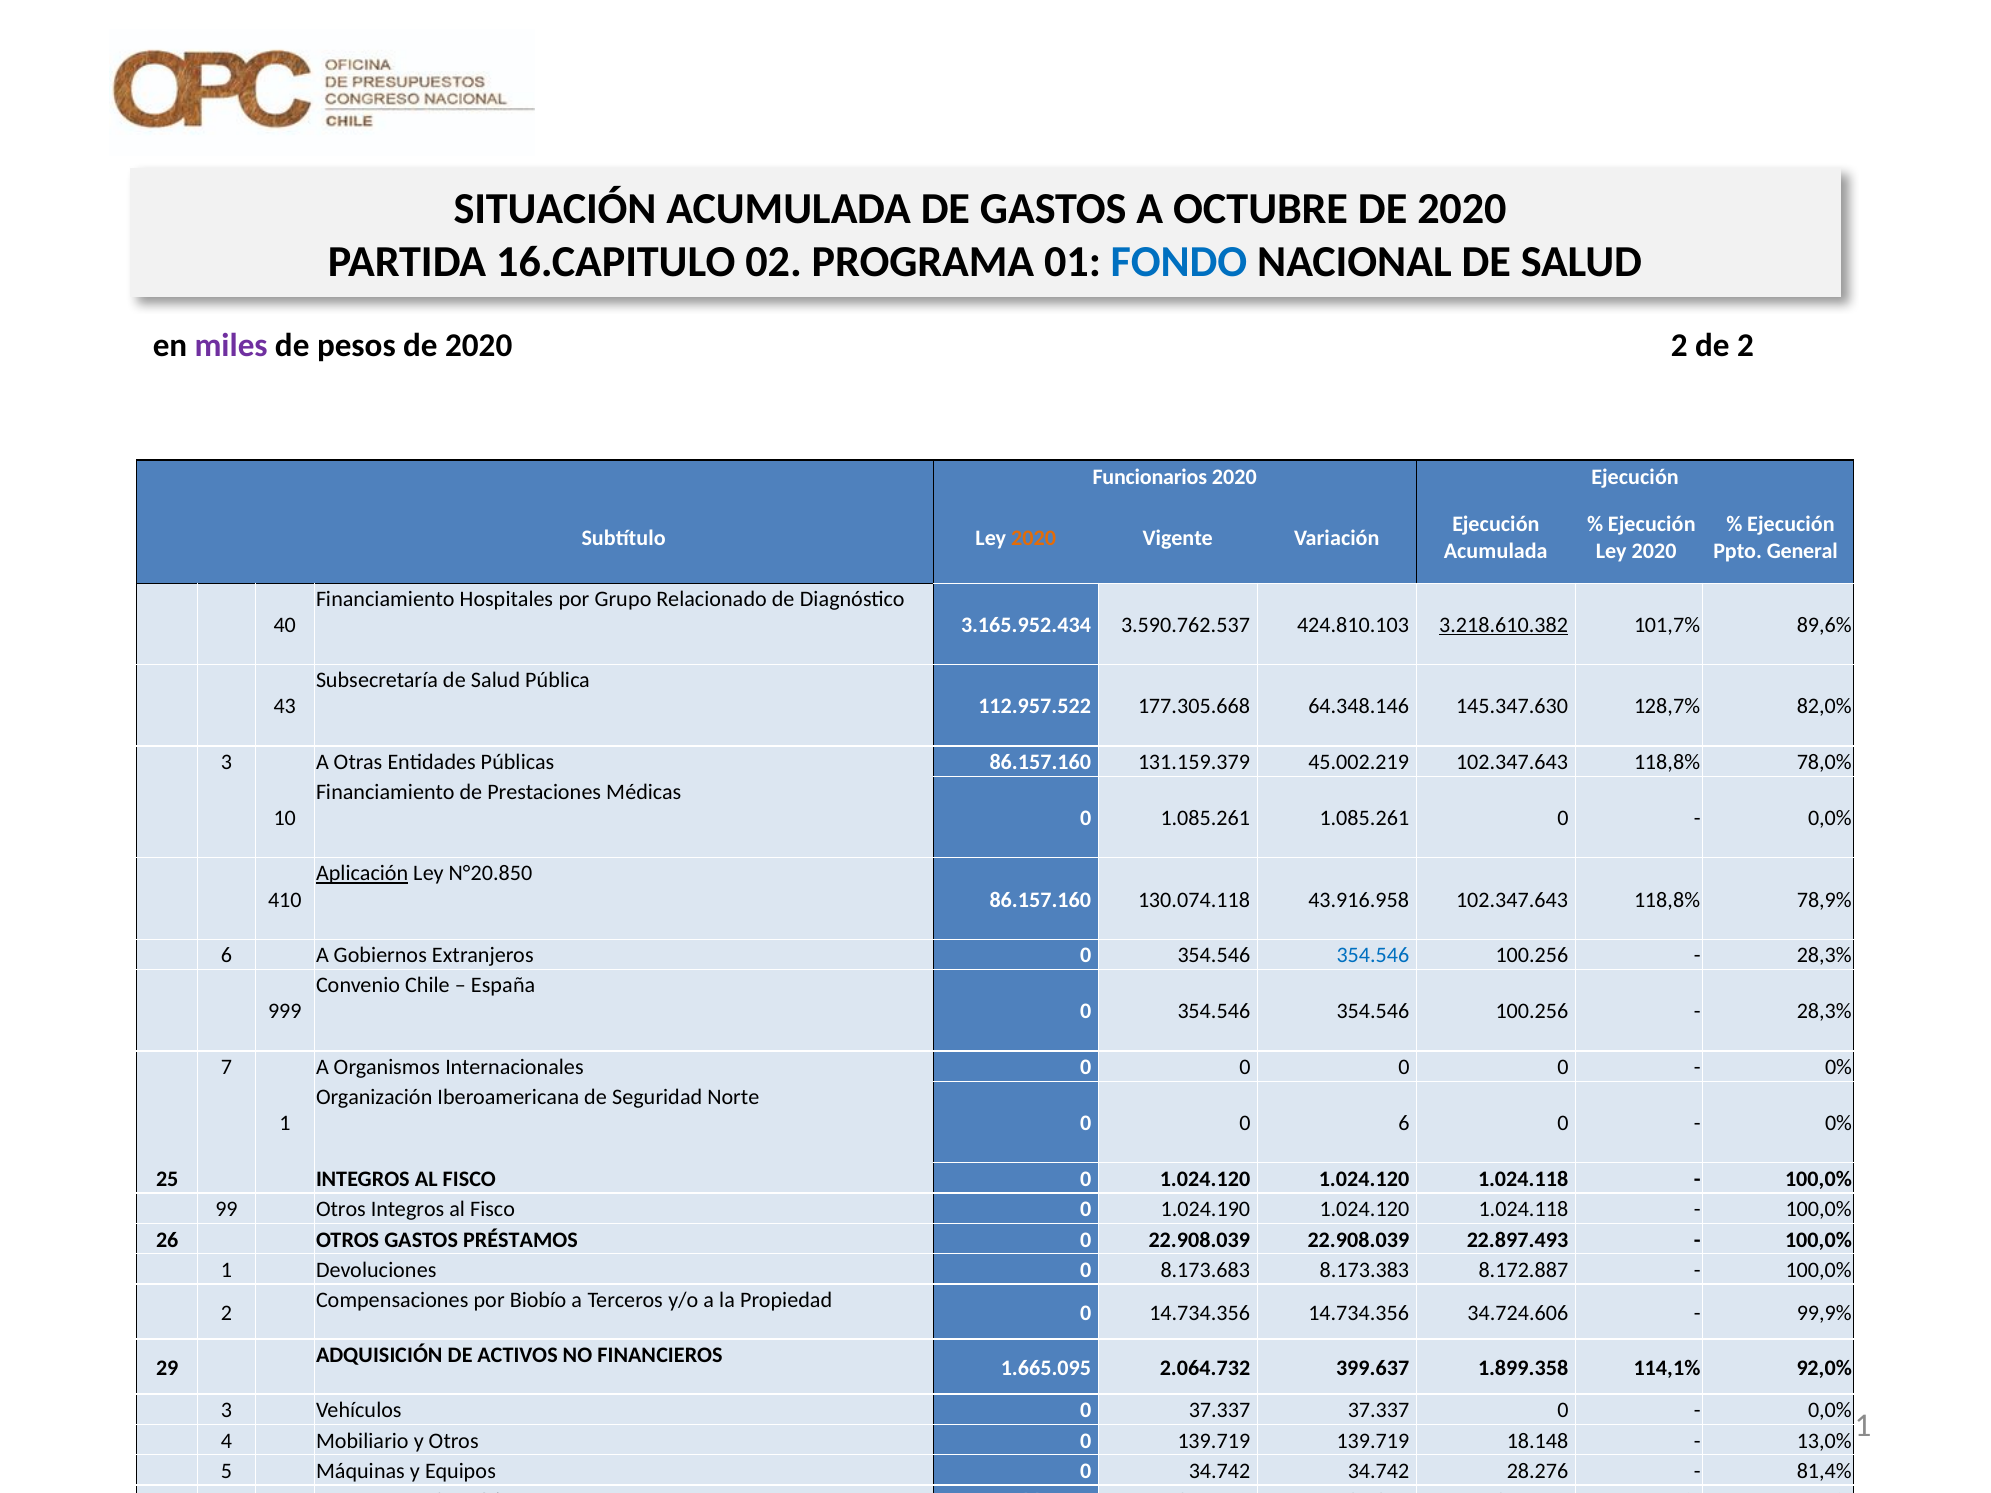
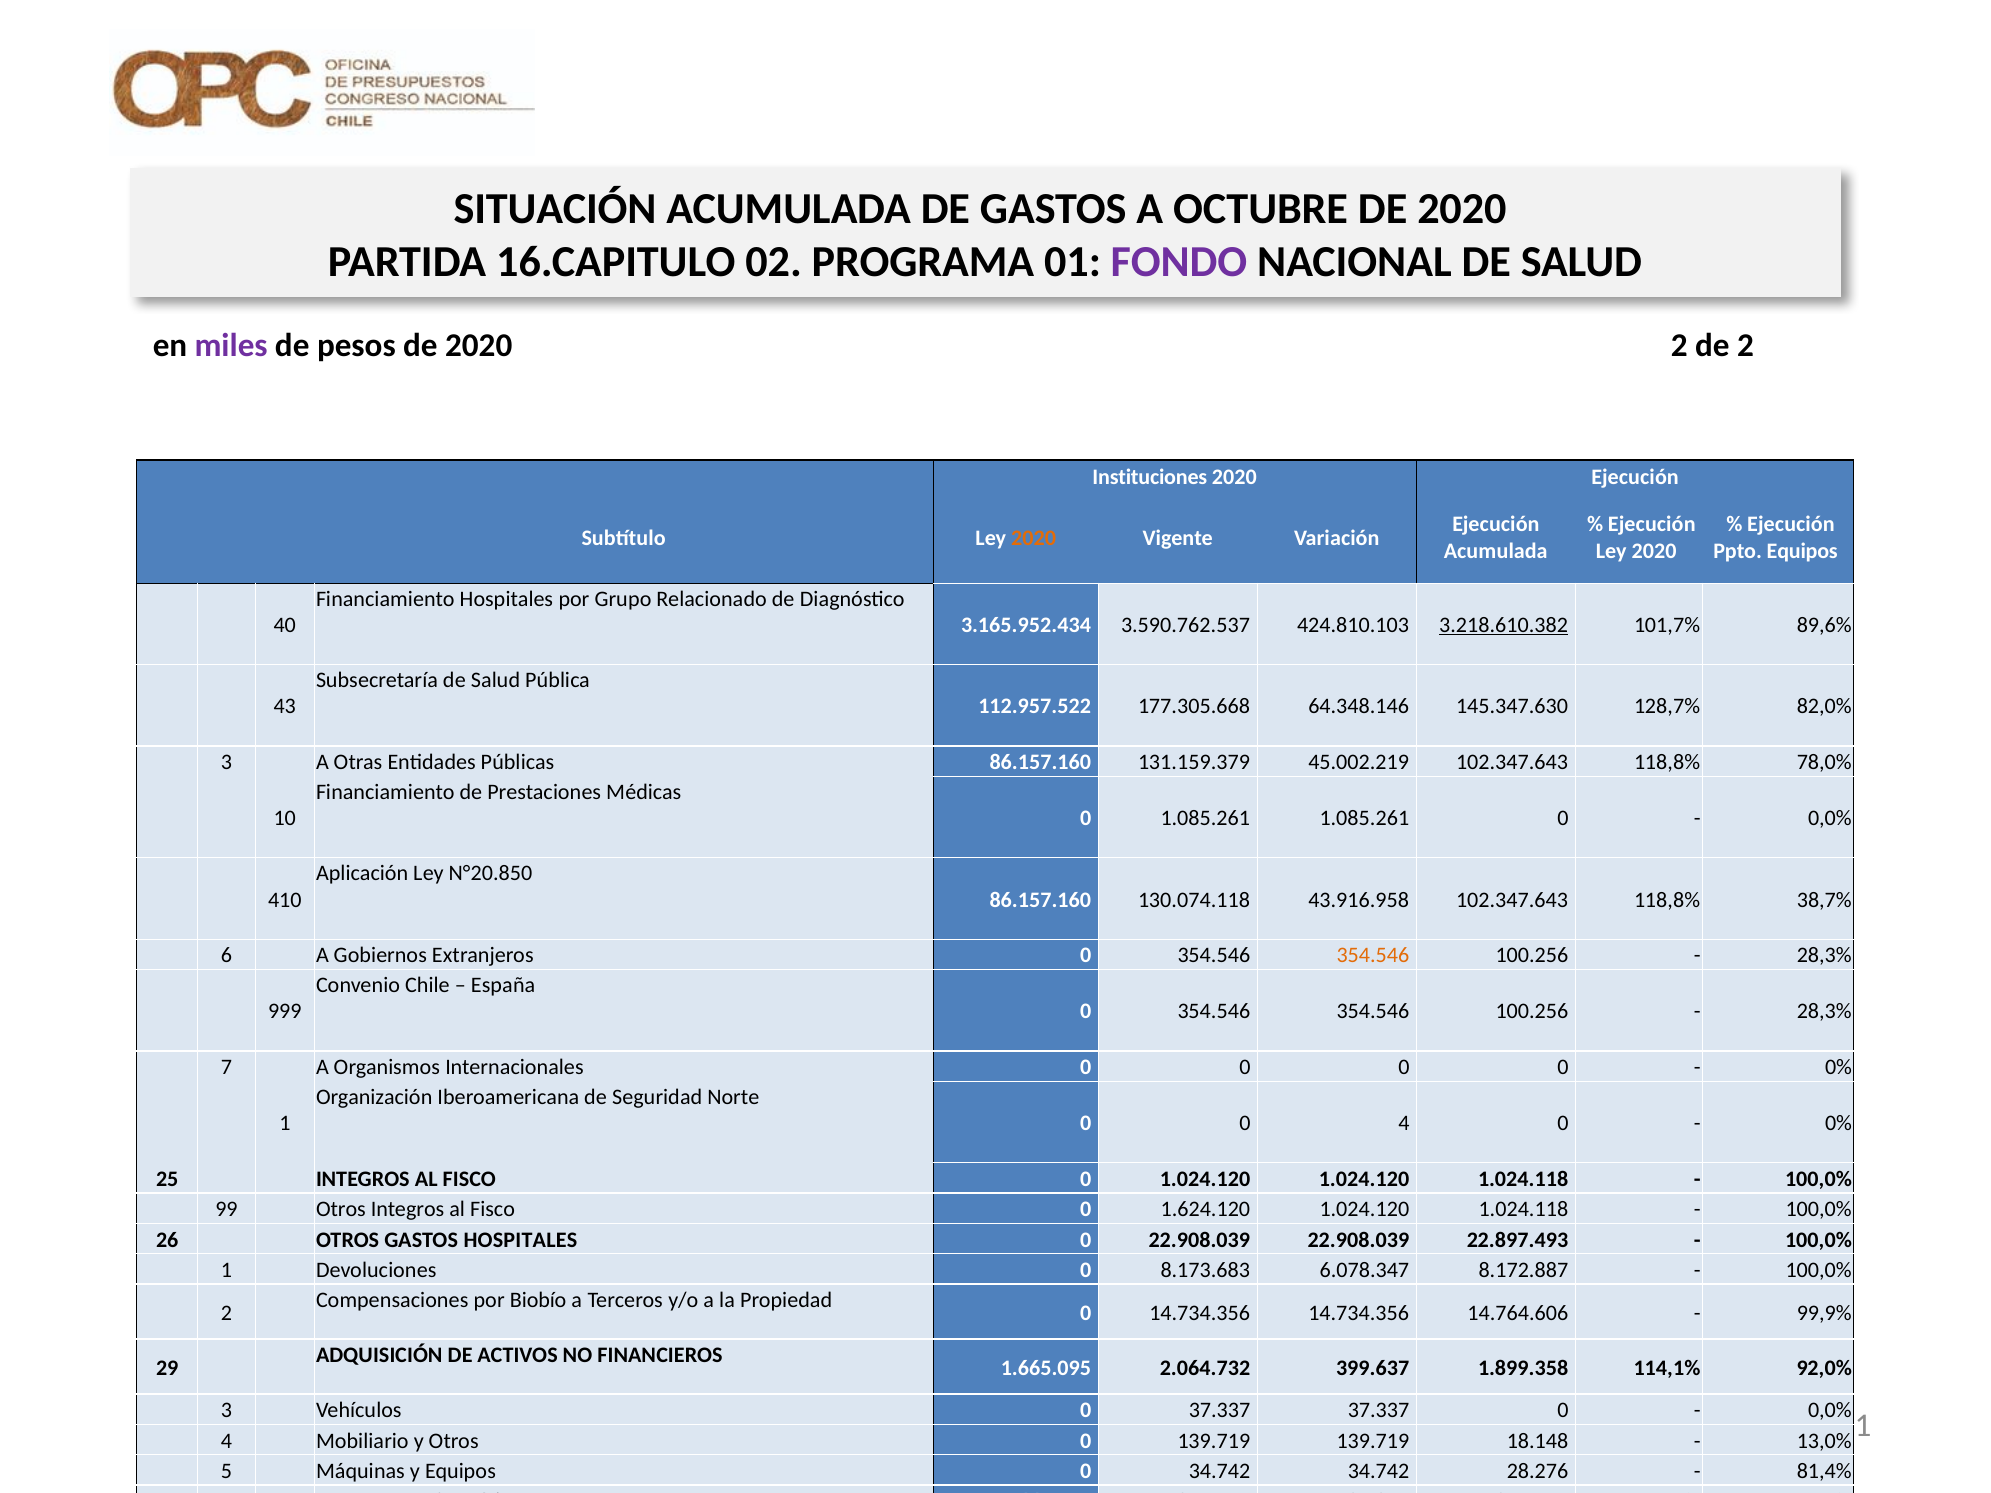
FONDO colour: blue -> purple (1179, 262)
Funcionarios: Funcionarios -> Instituciones (1150, 477)
Ppto General: General -> Equipos (1802, 552)
Aplicación underline: present -> none (362, 874)
78,9%: 78,9% -> 38,7% (1824, 900)
354.546 colour: blue -> orange (1373, 956)
0 6: 6 -> 4 (1404, 1123)
1.024.190: 1.024.190 -> 1.624.120 (1205, 1210)
GASTOS PRÉSTAMOS: PRÉSTAMOS -> HOSPITALES (520, 1240)
8.173.383: 8.173.383 -> 6.078.347 (1364, 1270)
34.724.606: 34.724.606 -> 14.764.606 (1518, 1313)
